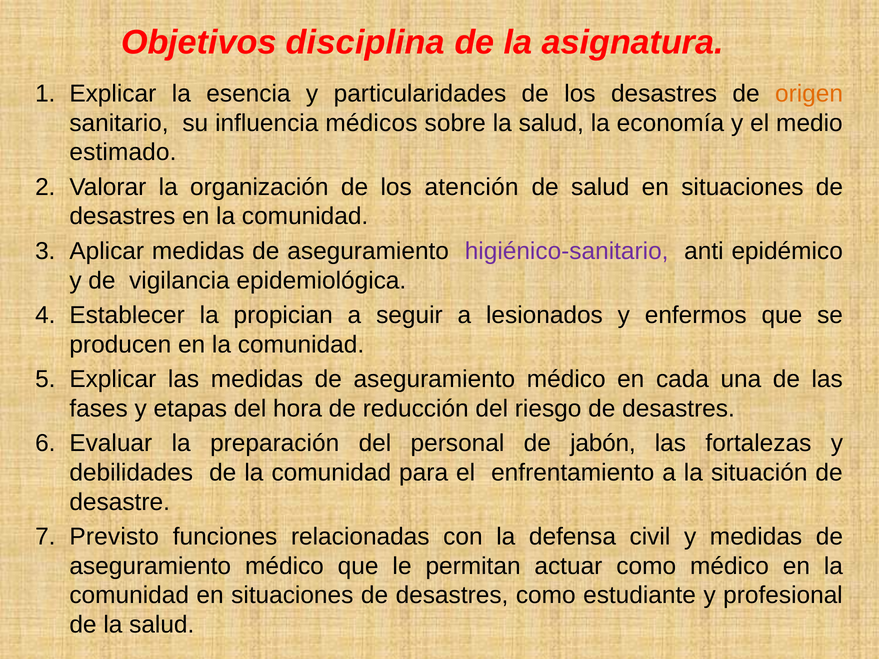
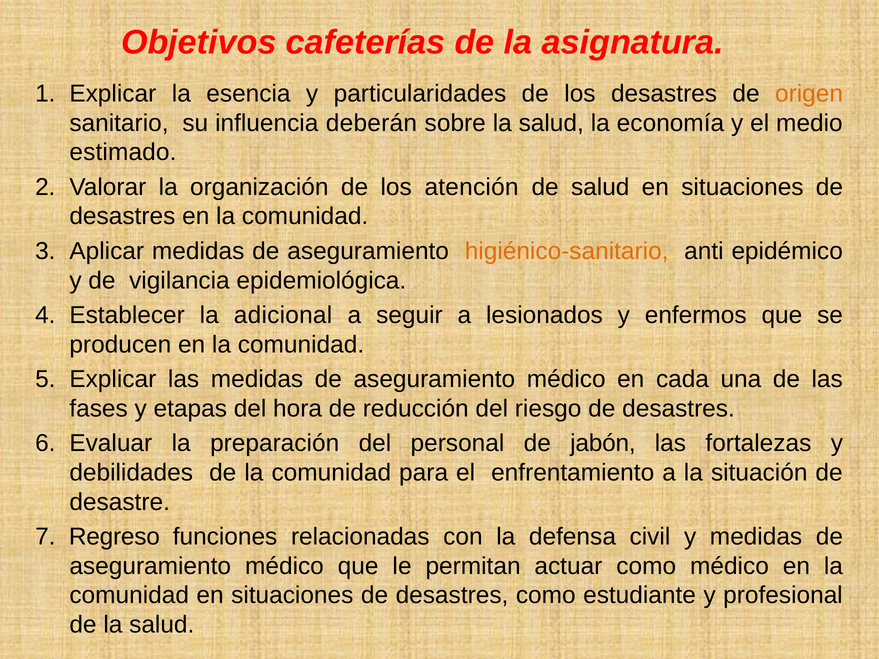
disciplina: disciplina -> cafeterías (366, 42)
médicos: médicos -> deberán (371, 123)
higiénico-sanitario colour: purple -> orange (567, 251)
propician: propician -> adicional (283, 315)
Previsto: Previsto -> Regreso (114, 537)
